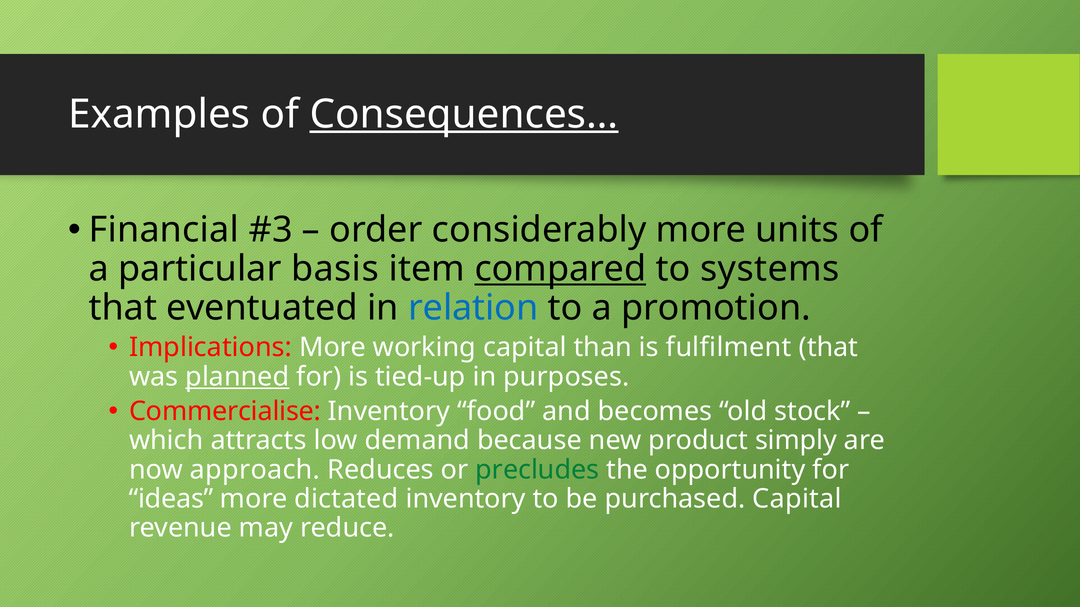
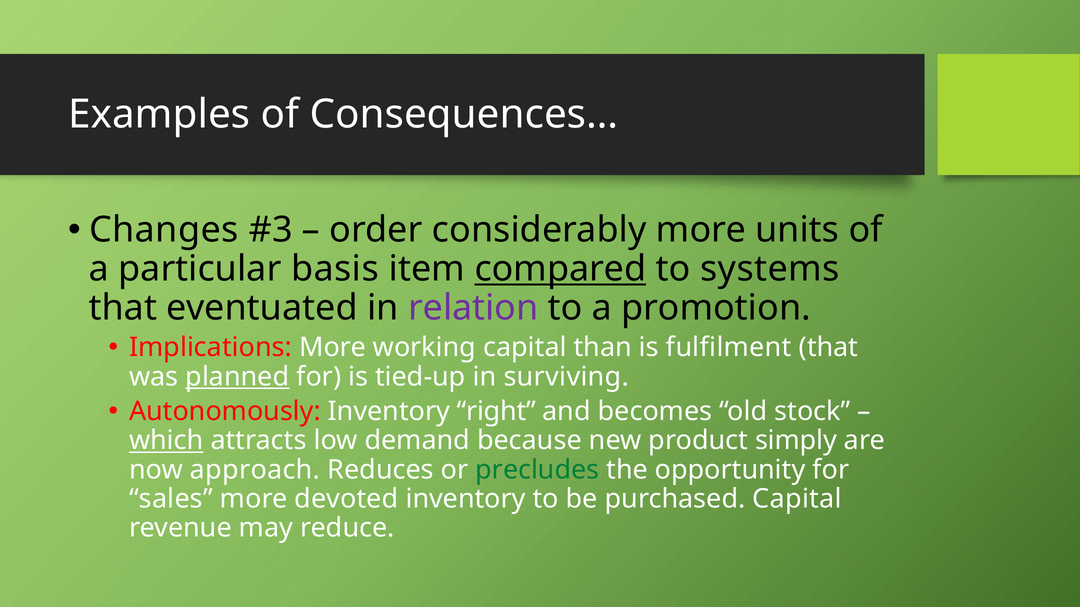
Consequences… underline: present -> none (464, 114)
Financial: Financial -> Changes (164, 230)
relation colour: blue -> purple (473, 308)
purposes: purposes -> surviving (566, 377)
Commercialise: Commercialise -> Autonomously (225, 412)
food: food -> right (496, 412)
which underline: none -> present (166, 441)
ideas: ideas -> sales (171, 499)
dictated: dictated -> devoted (346, 499)
